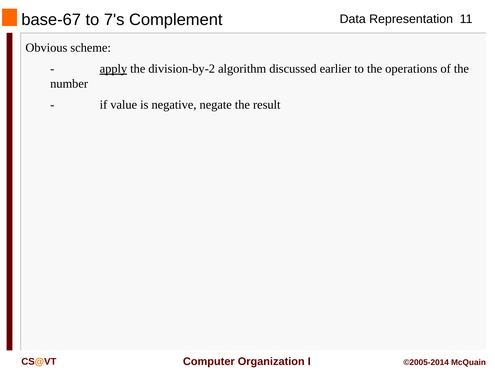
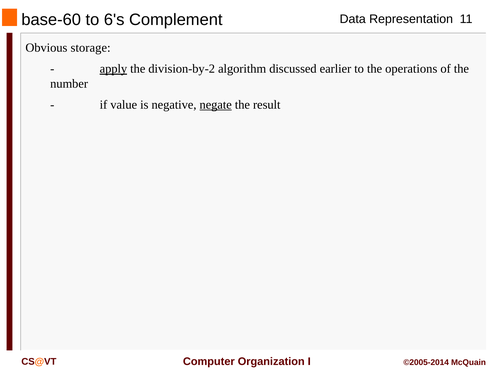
base-67: base-67 -> base-60 (51, 20)
7's: 7's -> 6's (114, 20)
scheme: scheme -> storage (91, 48)
negate underline: none -> present (216, 105)
